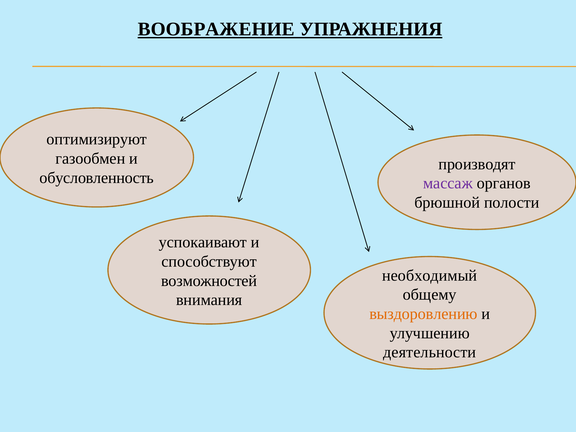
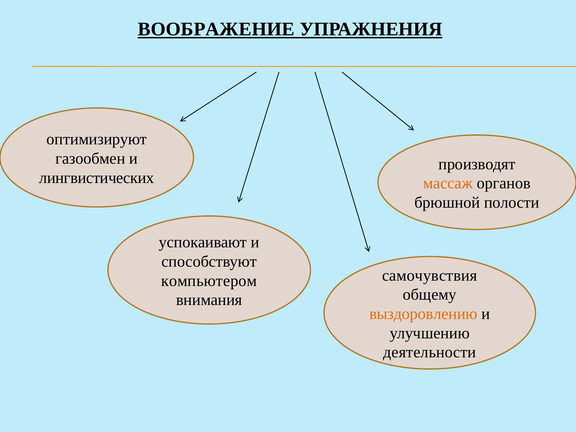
обусловленность: обусловленность -> лингвистических (97, 178)
массаж colour: purple -> orange (448, 183)
необходимый: необходимый -> самочувствия (430, 275)
возможностей: возможностей -> компьютером (209, 281)
